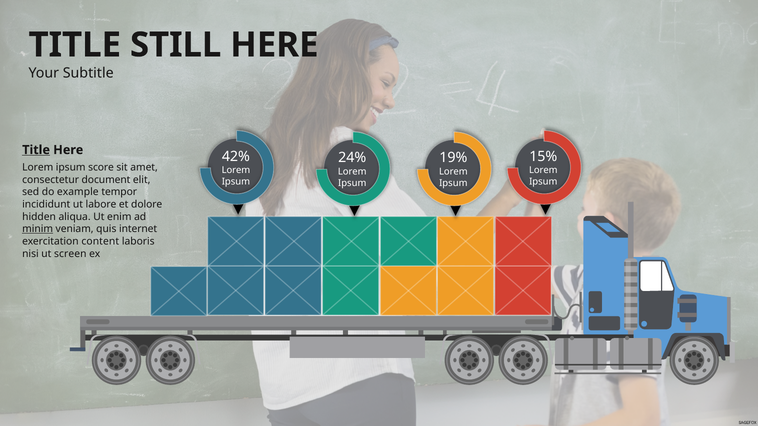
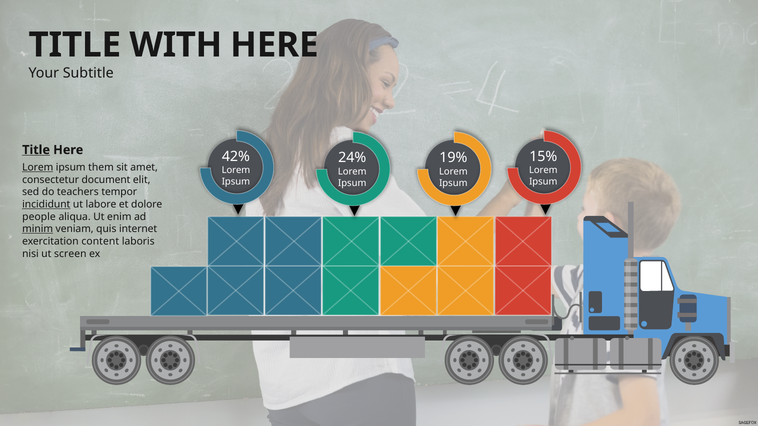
STILL: STILL -> WITH (176, 45)
Lorem underline: none -> present (38, 168)
score: score -> them (101, 168)
example: example -> teachers (78, 192)
incididunt underline: none -> present (46, 205)
hidden: hidden -> people (39, 217)
